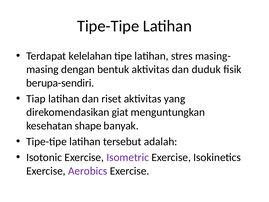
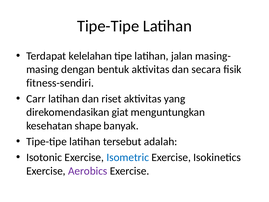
stres: stres -> jalan (182, 56)
duduk: duduk -> secara (206, 69)
berupa-sendiri: berupa-sendiri -> fitness-sendiri (60, 83)
Tiap: Tiap -> Carr (36, 99)
Isometric colour: purple -> blue (128, 157)
